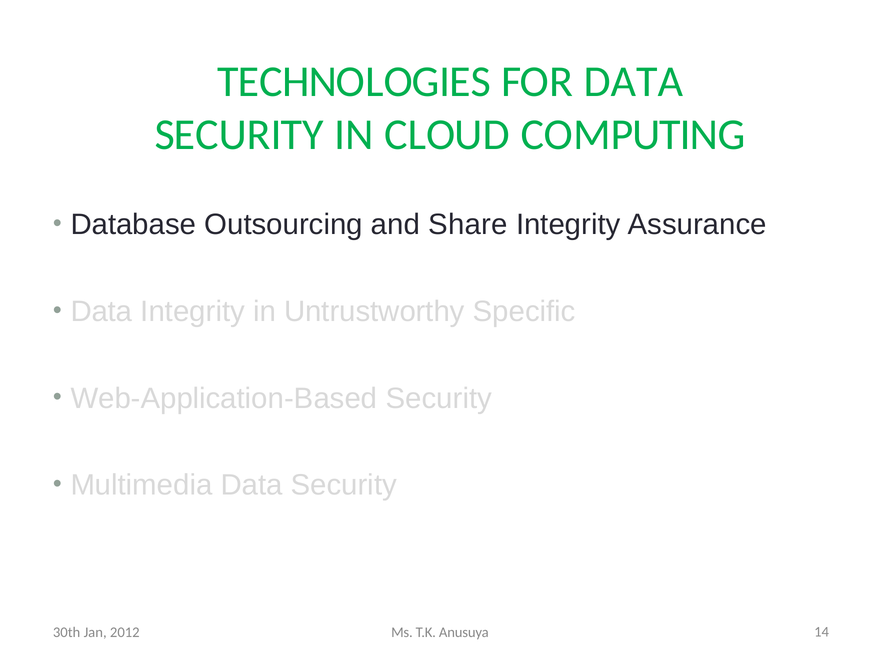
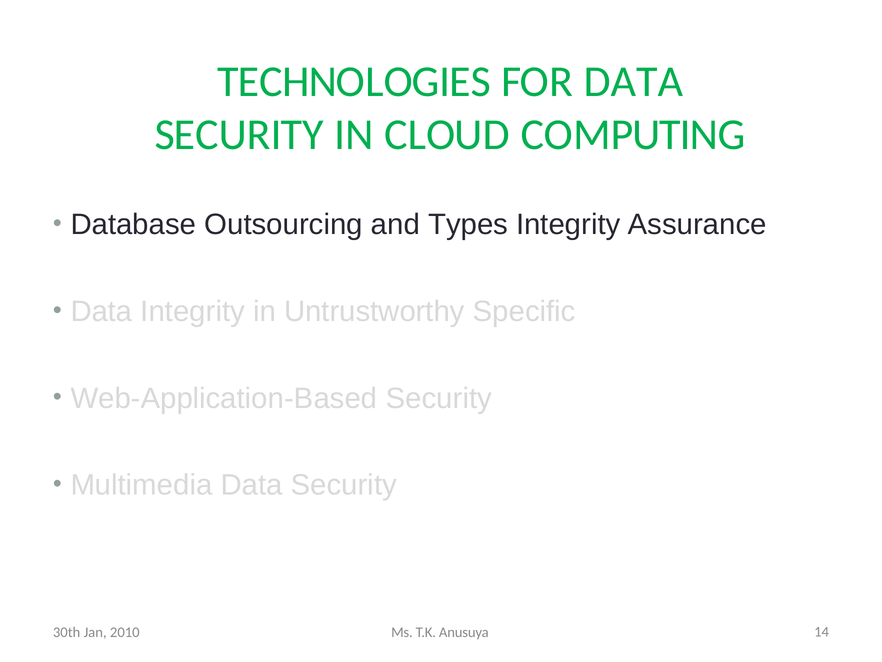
Share: Share -> Types (468, 224)
2012: 2012 -> 2010 (125, 632)
